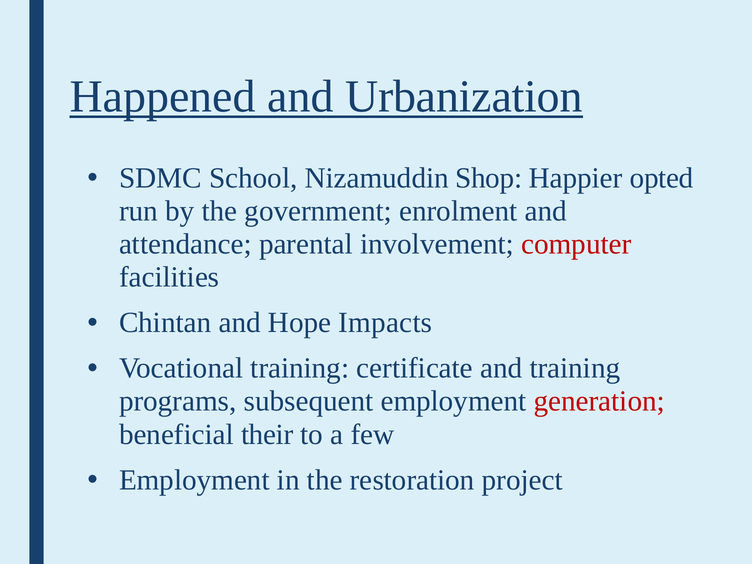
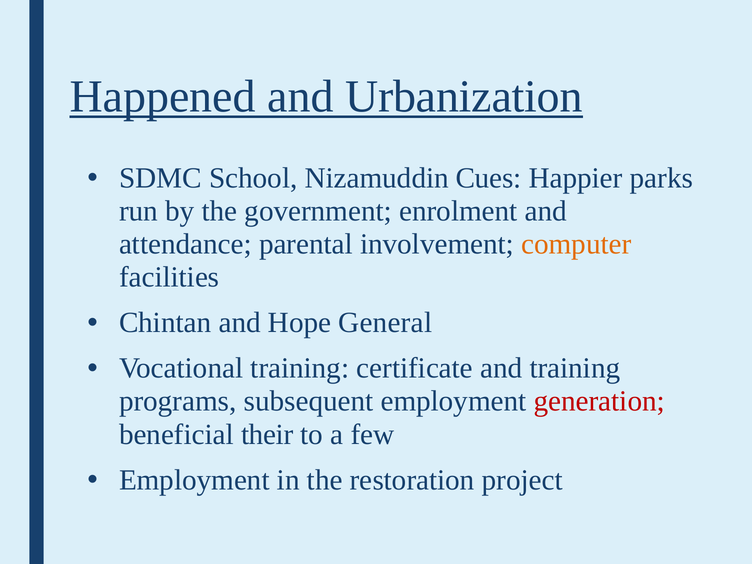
Shop: Shop -> Cues (489, 178)
opted: opted -> parks (661, 178)
computer colour: red -> orange (576, 244)
Impacts: Impacts -> General (385, 323)
